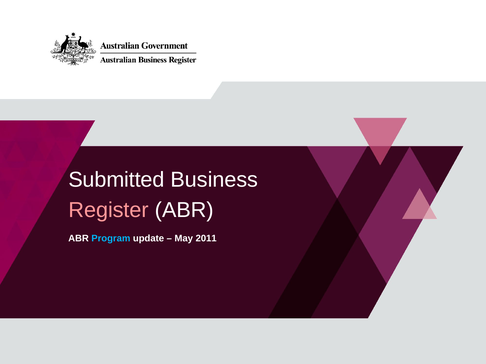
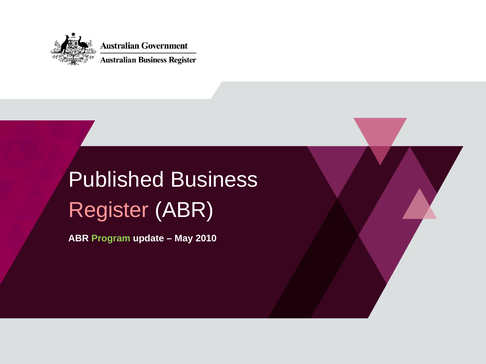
Submitted: Submitted -> Published (116, 180)
Program colour: light blue -> light green (111, 239)
2011: 2011 -> 2010 (206, 239)
